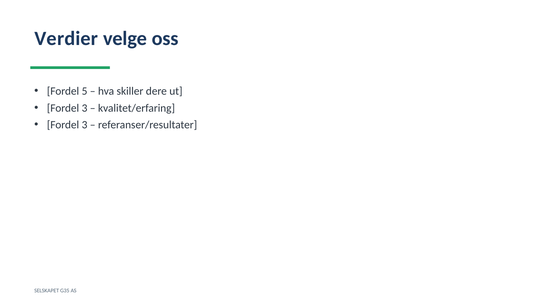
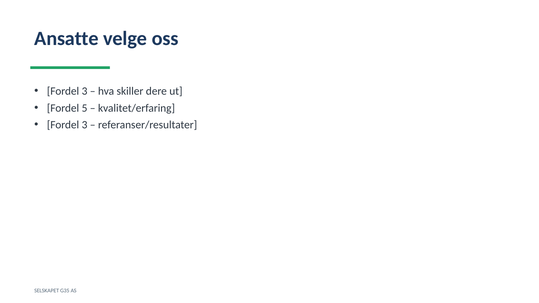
Verdier: Verdier -> Ansatte (66, 38)
5: 5 -> 3 (85, 91)
3: 3 -> 5 (85, 108)
